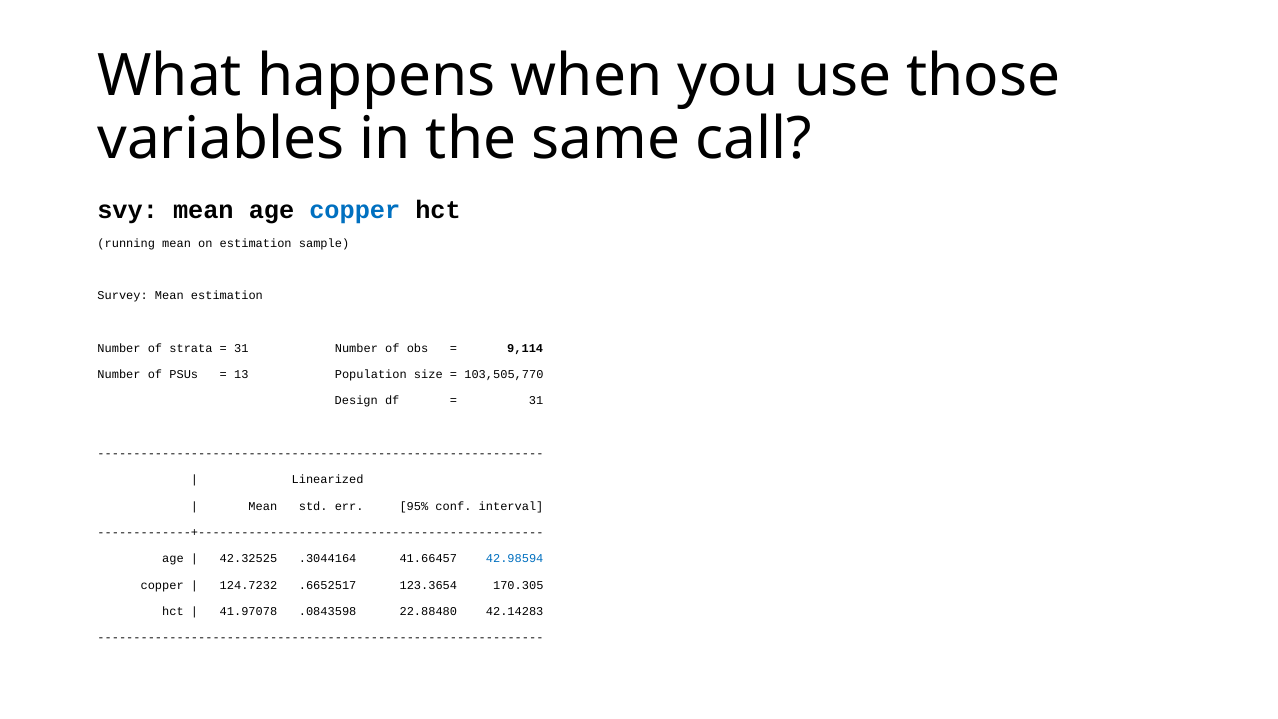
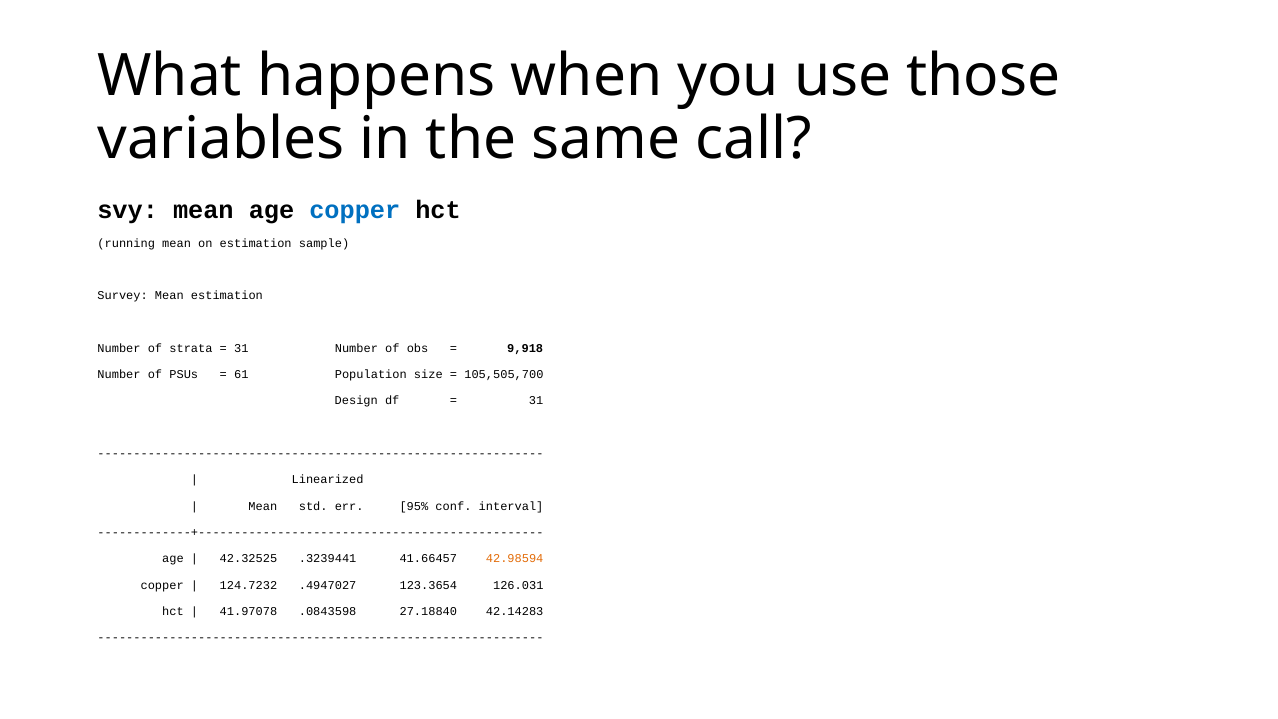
9,114: 9,114 -> 9,918 (525, 348)
13: 13 -> 61 (241, 375)
103,505,770: 103,505,770 -> 105,505,700 (504, 375)
.3044164: .3044164 -> .3239441 (328, 559)
42.98594 colour: blue -> orange (515, 559)
.6652517: .6652517 -> .4947027 (328, 585)
170.305: 170.305 -> 126.031 (518, 585)
22.88480: 22.88480 -> 27.18840 (428, 611)
